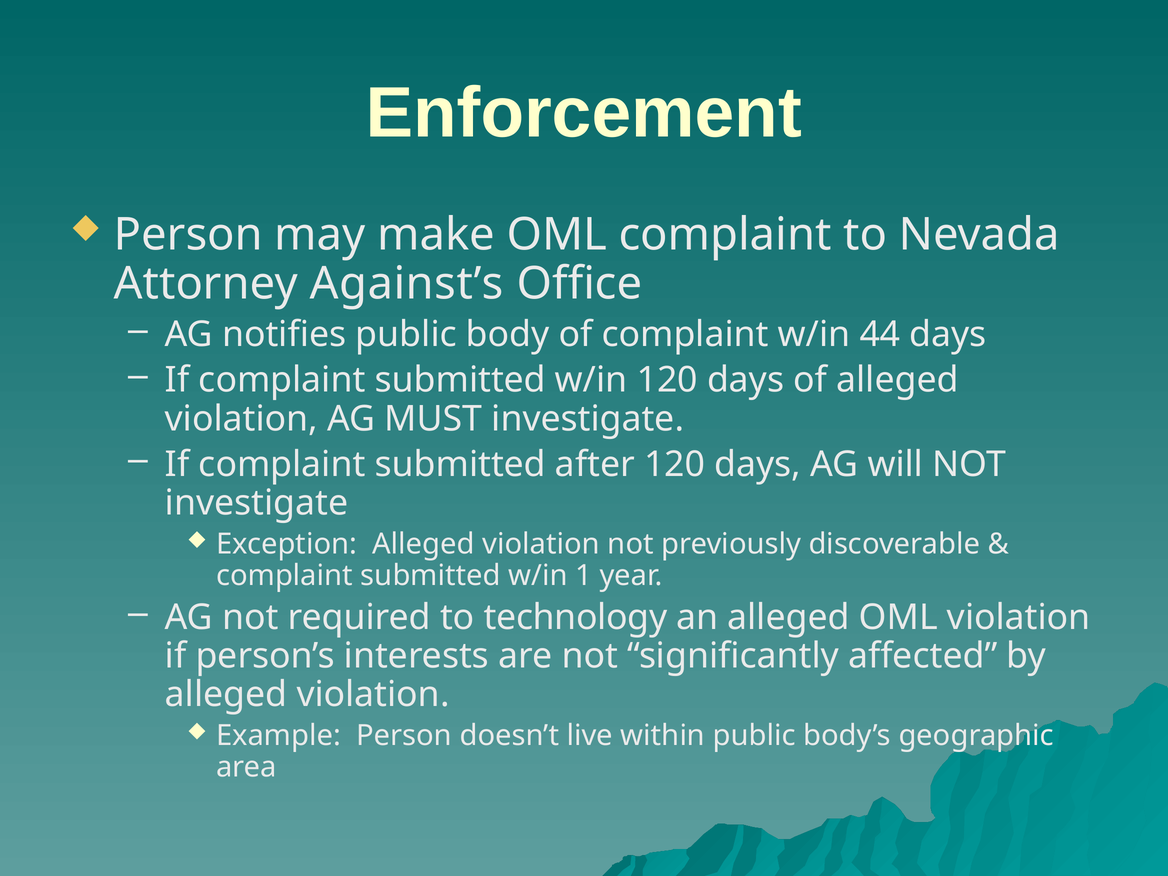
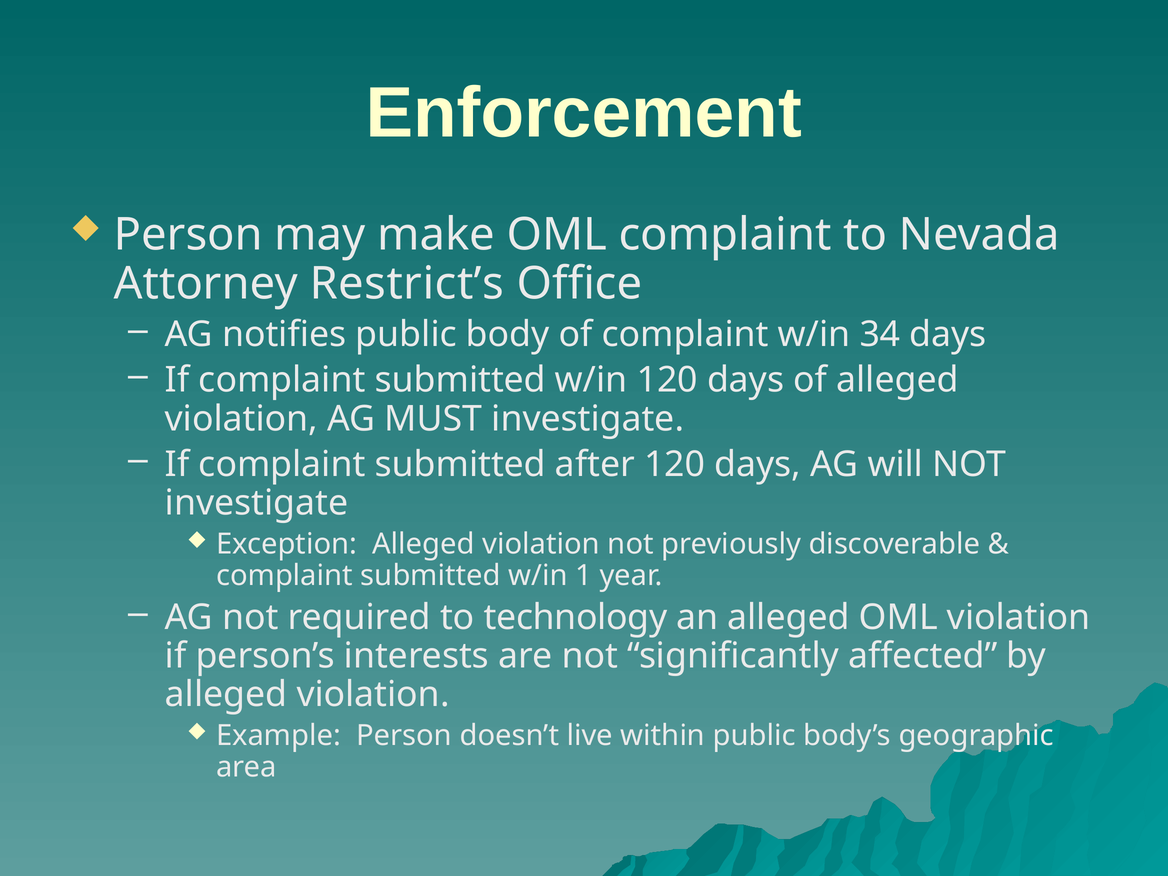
Against’s: Against’s -> Restrict’s (407, 284)
44: 44 -> 34 (880, 335)
